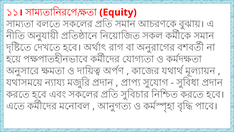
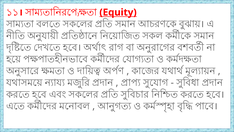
Equity underline: none -> present (118, 12)
